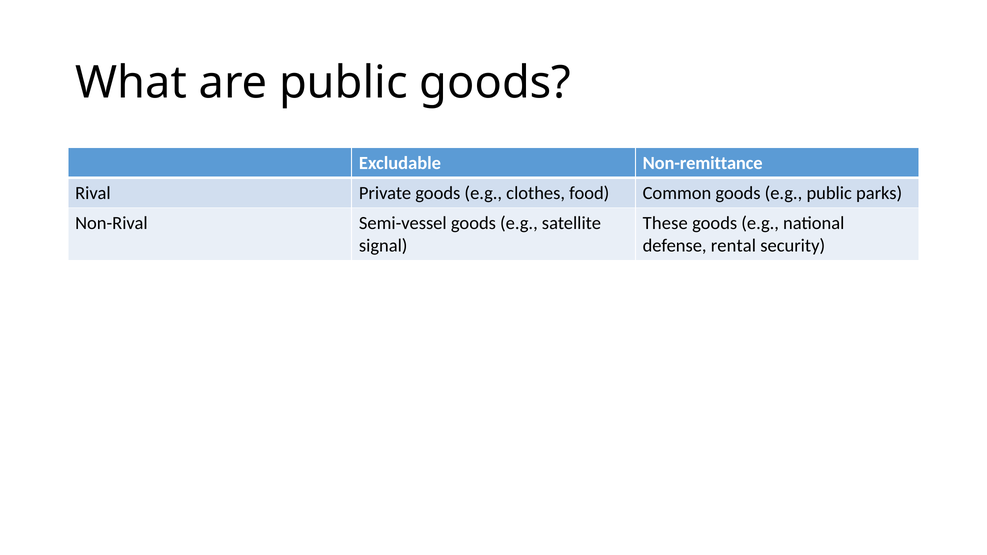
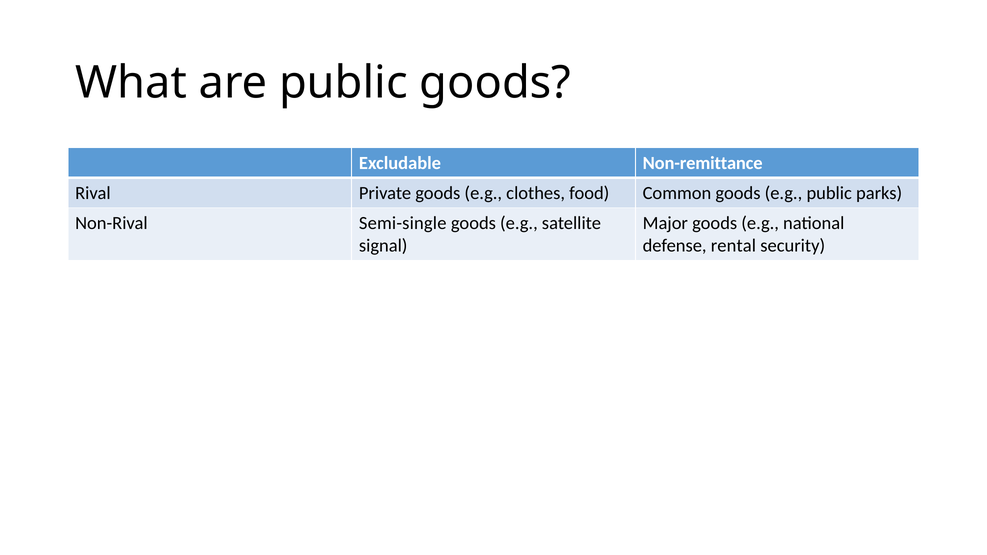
Semi-vessel: Semi-vessel -> Semi-single (403, 223)
These: These -> Major (665, 223)
